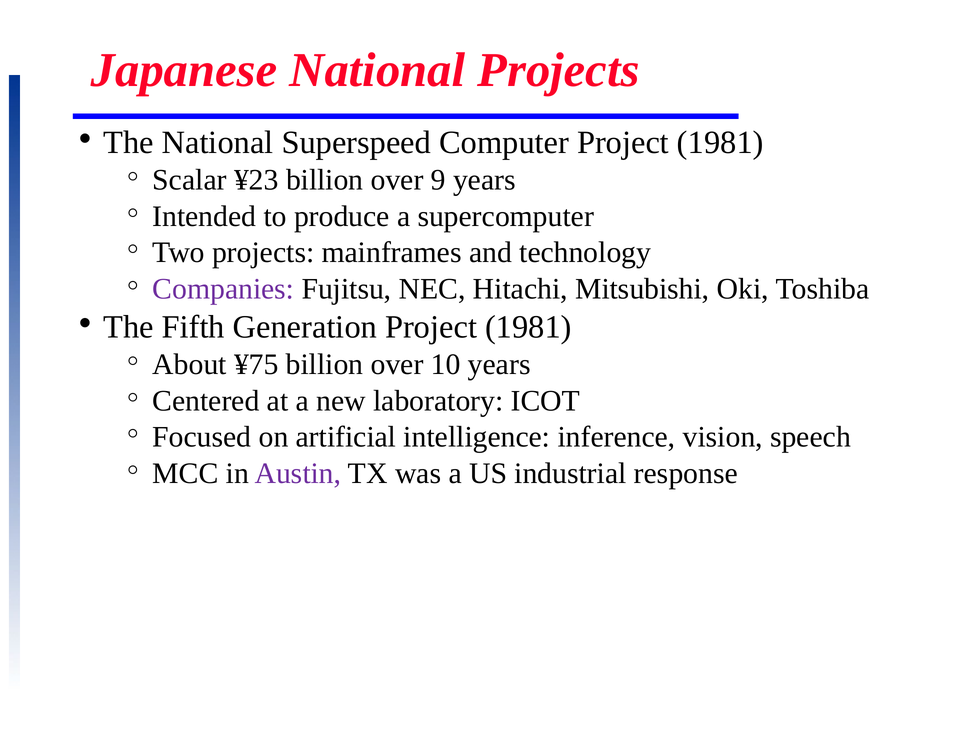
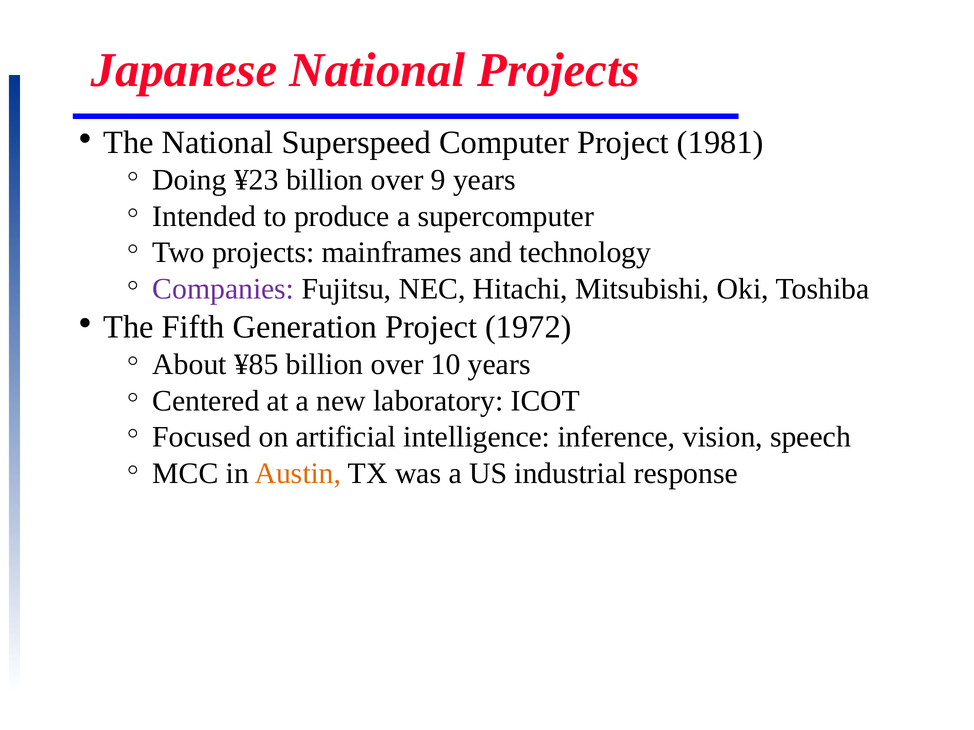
Scalar: Scalar -> Doing (190, 180)
Generation Project 1981: 1981 -> 1972 (528, 327)
¥75: ¥75 -> ¥85 (256, 365)
Austin colour: purple -> orange (298, 474)
